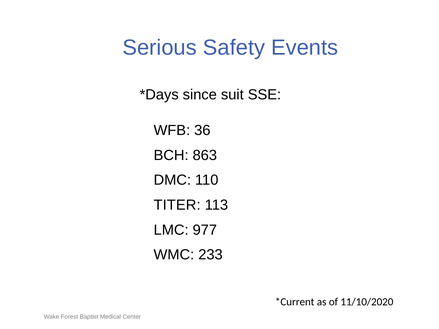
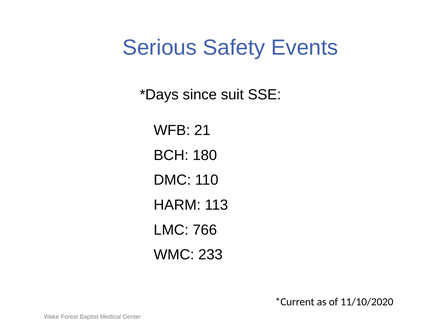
36: 36 -> 21 (202, 131)
863: 863 -> 180 (205, 155)
TITER: TITER -> HARM (177, 205)
977: 977 -> 766 (205, 230)
